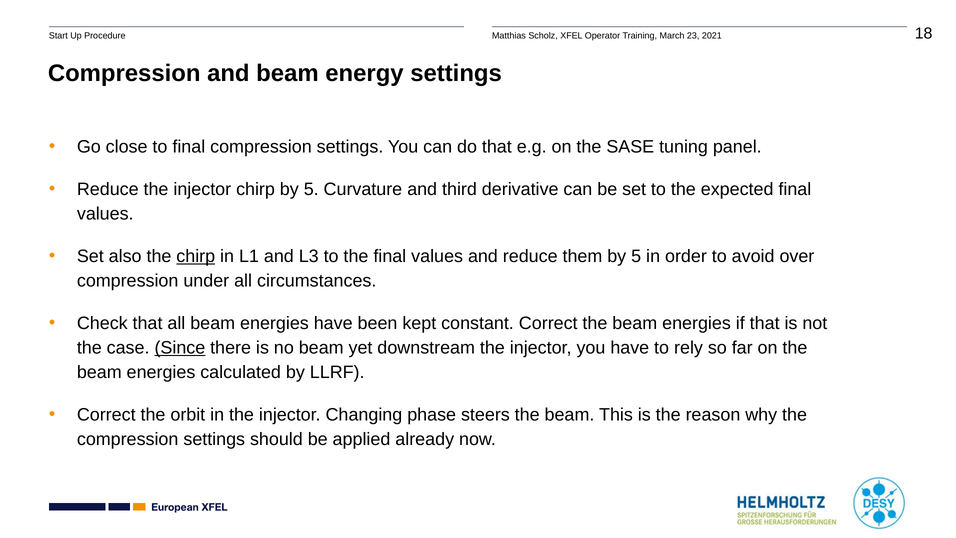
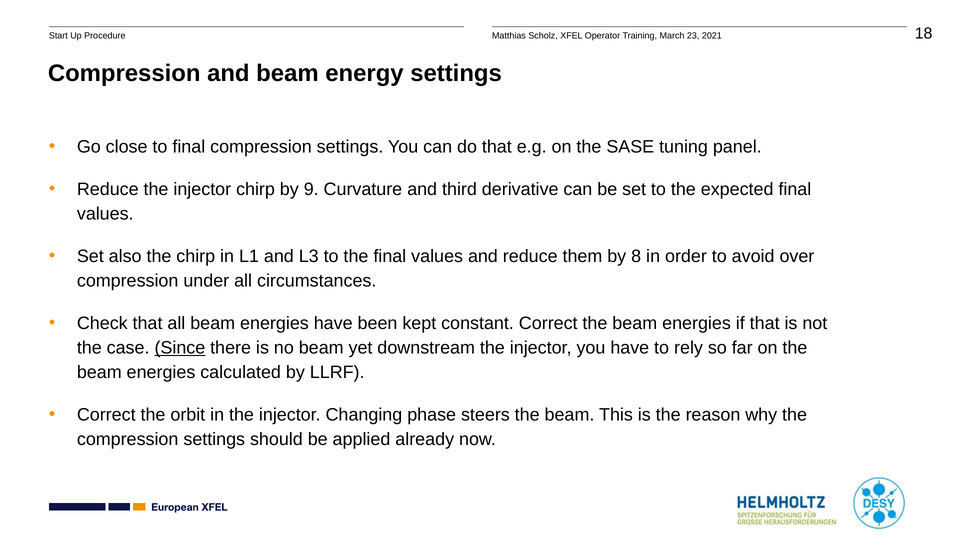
chirp by 5: 5 -> 9 (311, 189)
chirp underline: present -> none (196, 256)
them by 5: 5 -> 8 (636, 256)
